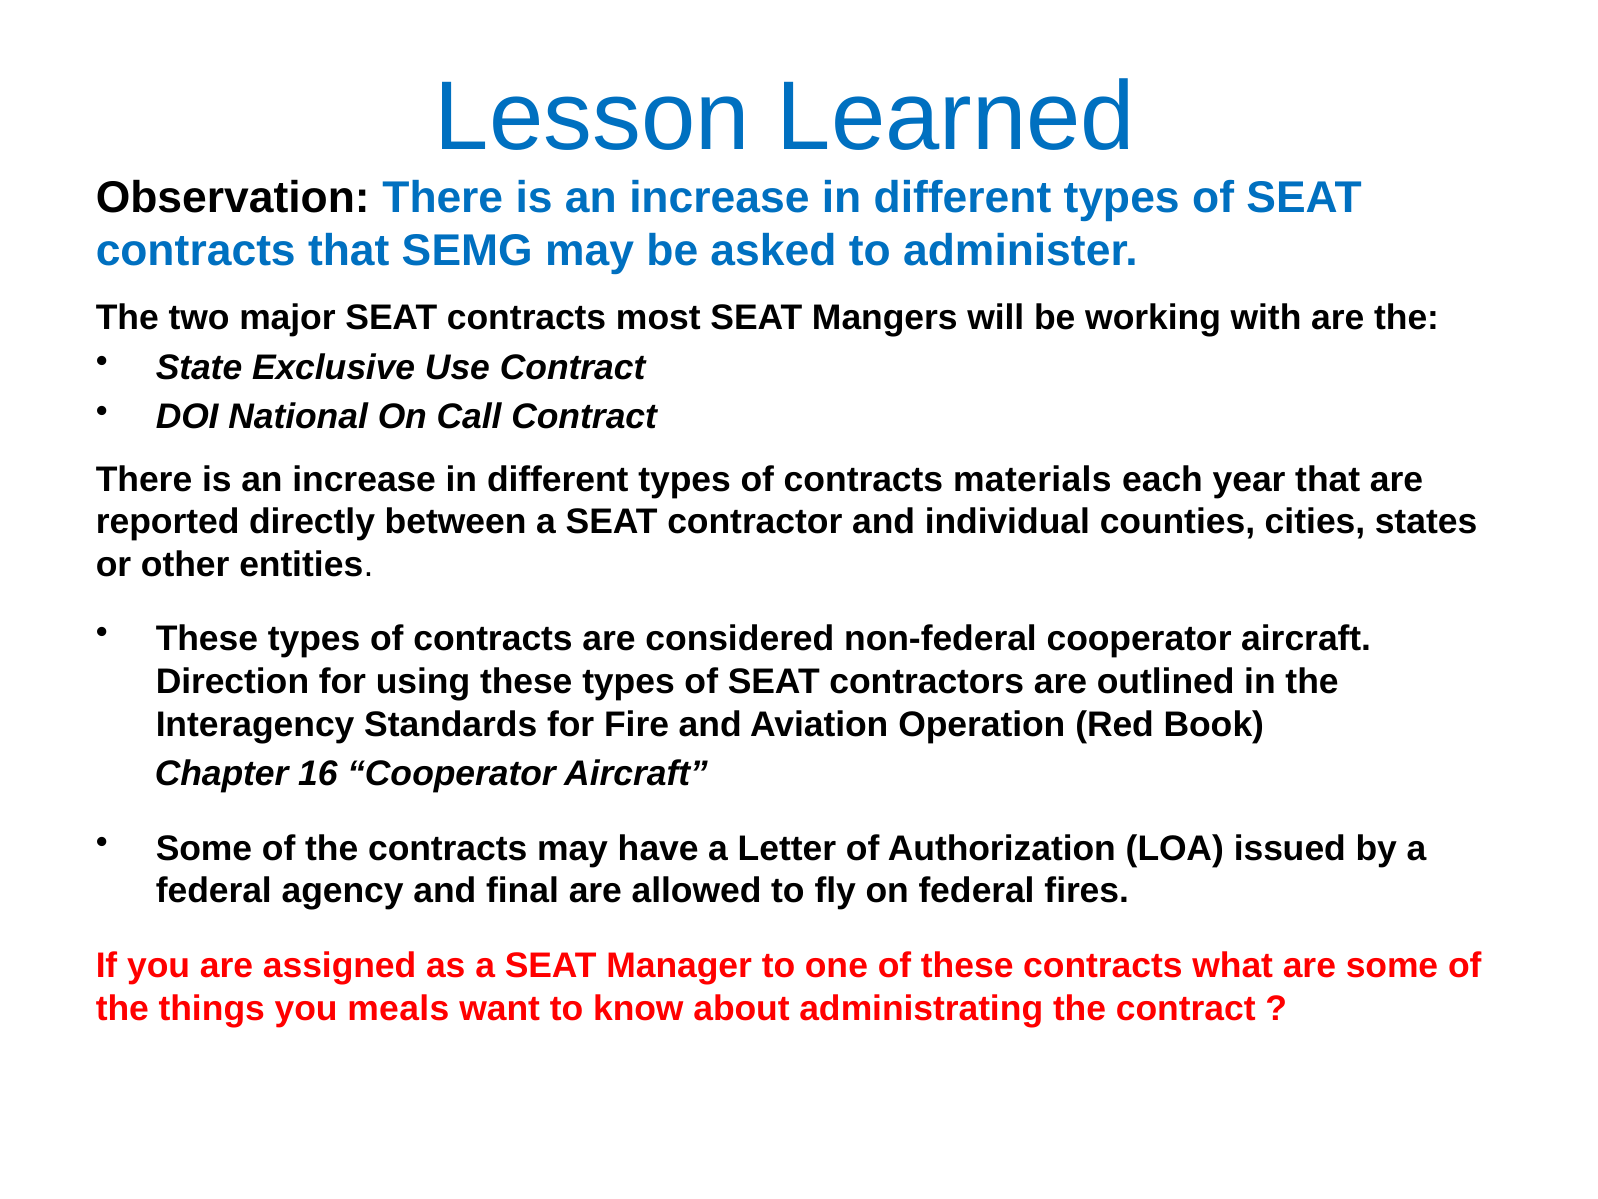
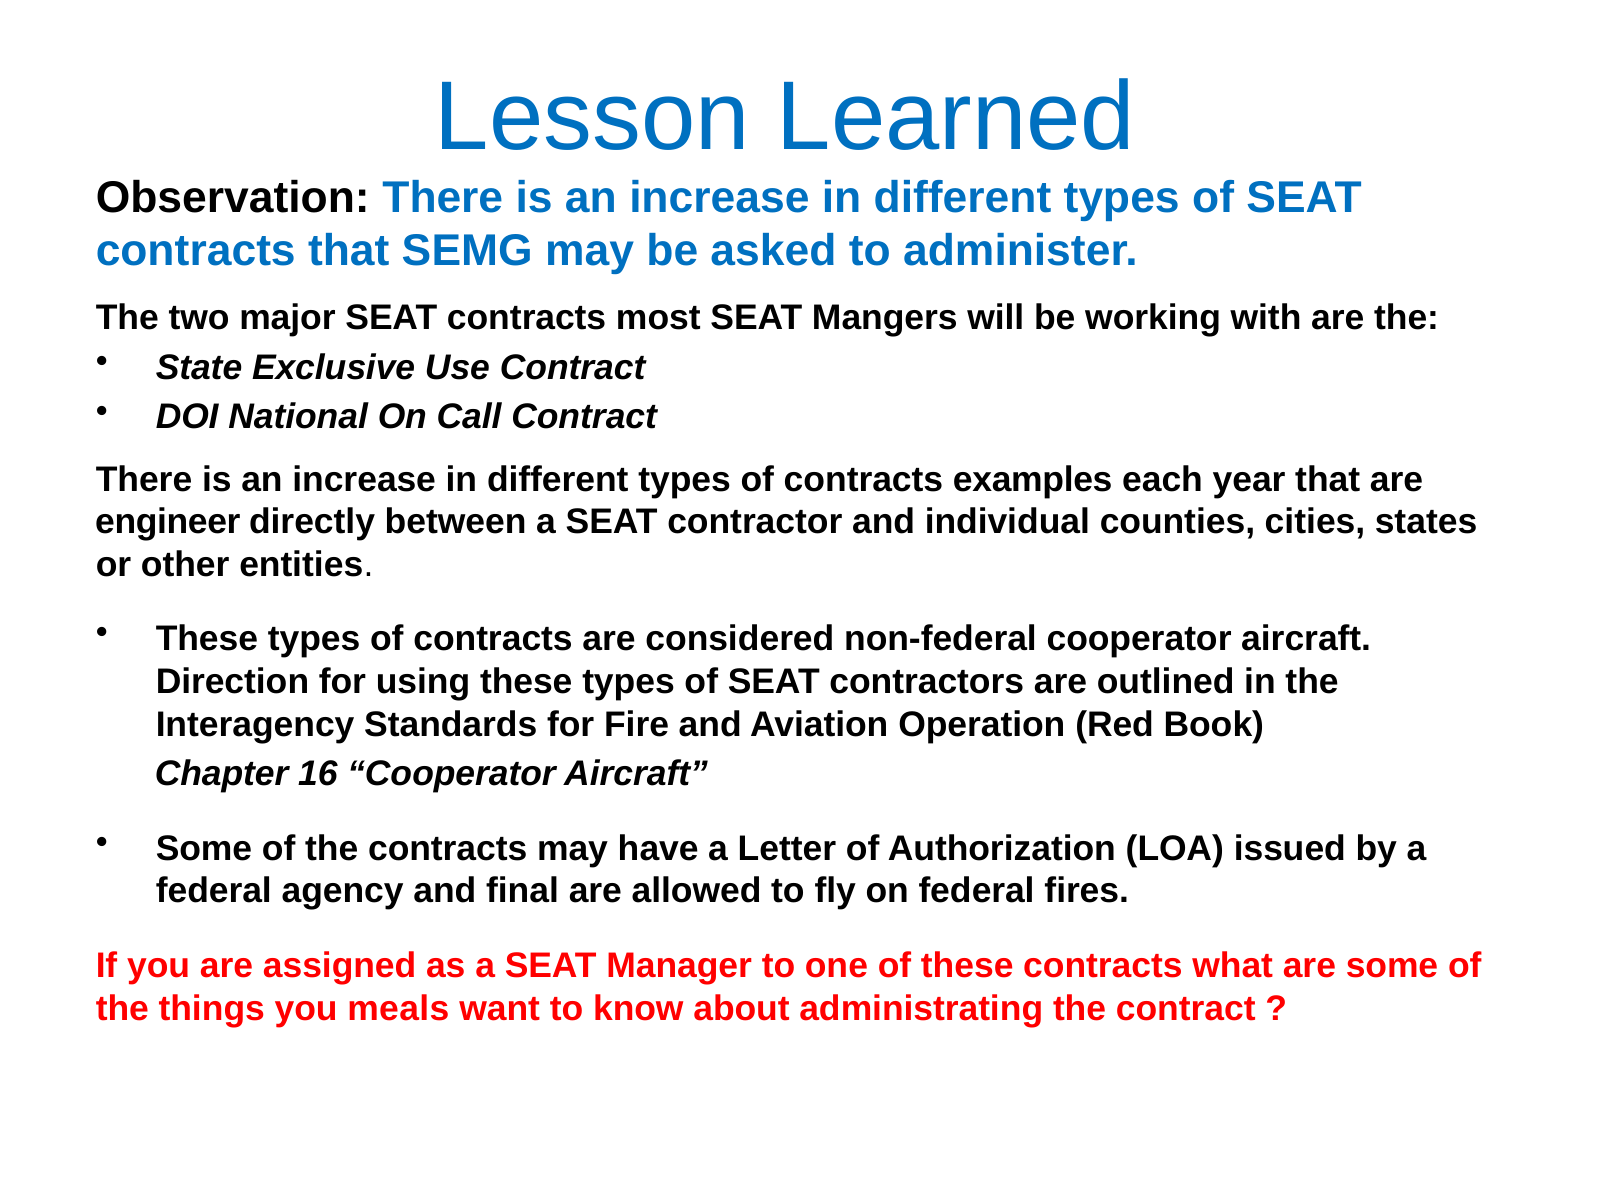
materials: materials -> examples (1033, 479)
reported: reported -> engineer (168, 522)
